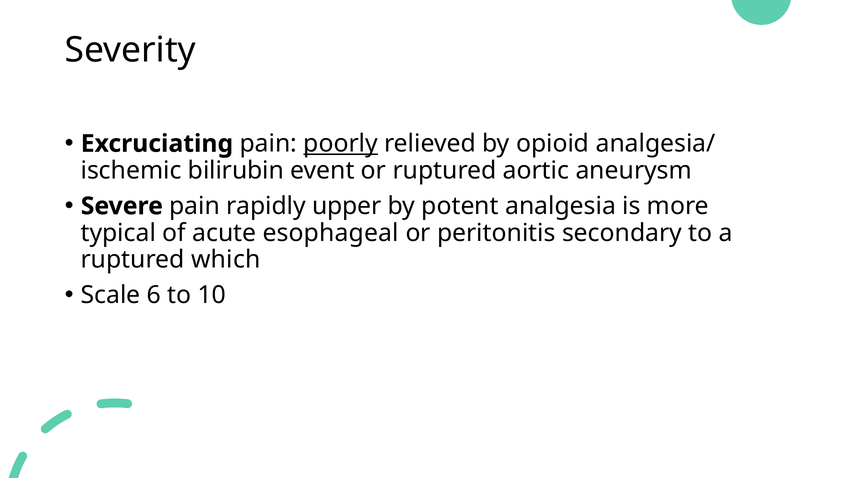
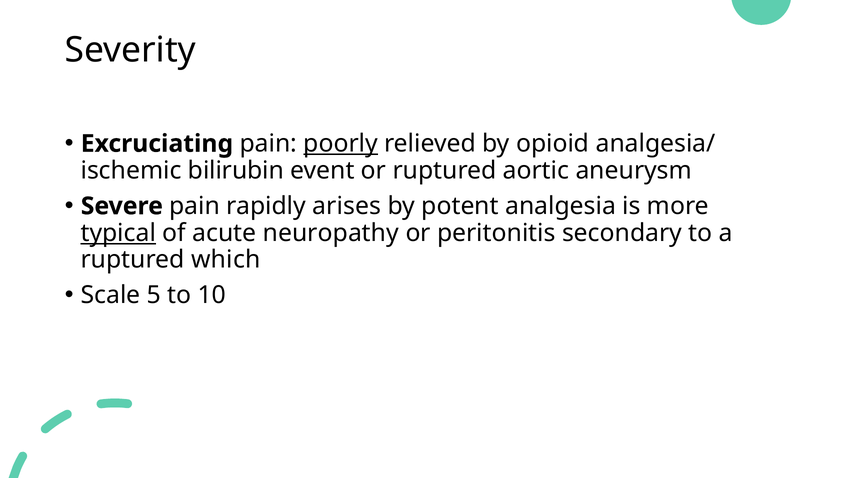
upper: upper -> arises (347, 206)
typical underline: none -> present (118, 233)
esophageal: esophageal -> neuropathy (331, 233)
6: 6 -> 5 (154, 295)
